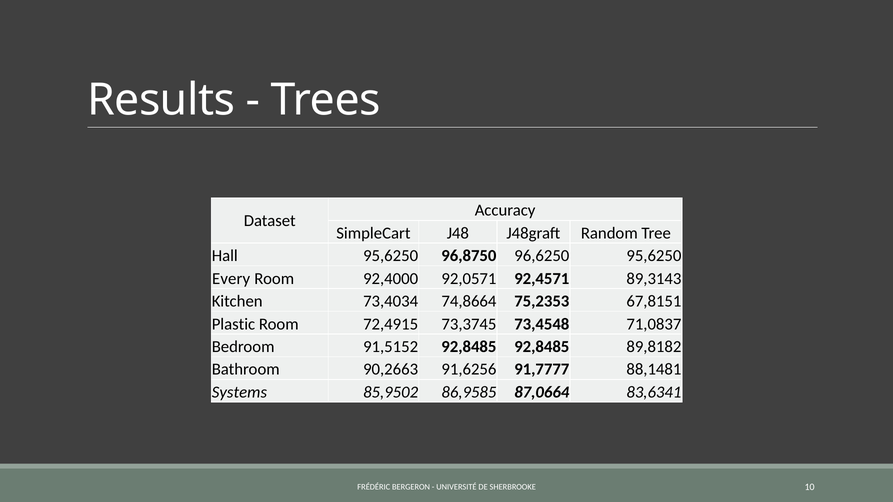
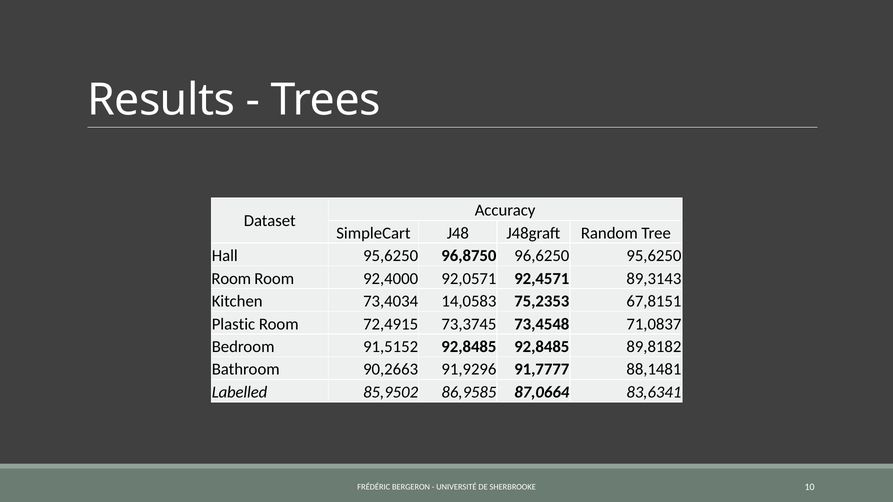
Every: Every -> Room (231, 279)
74,8664: 74,8664 -> 14,0583 (469, 301)
91,6256: 91,6256 -> 91,9296 (469, 370)
Systems: Systems -> Labelled (240, 392)
